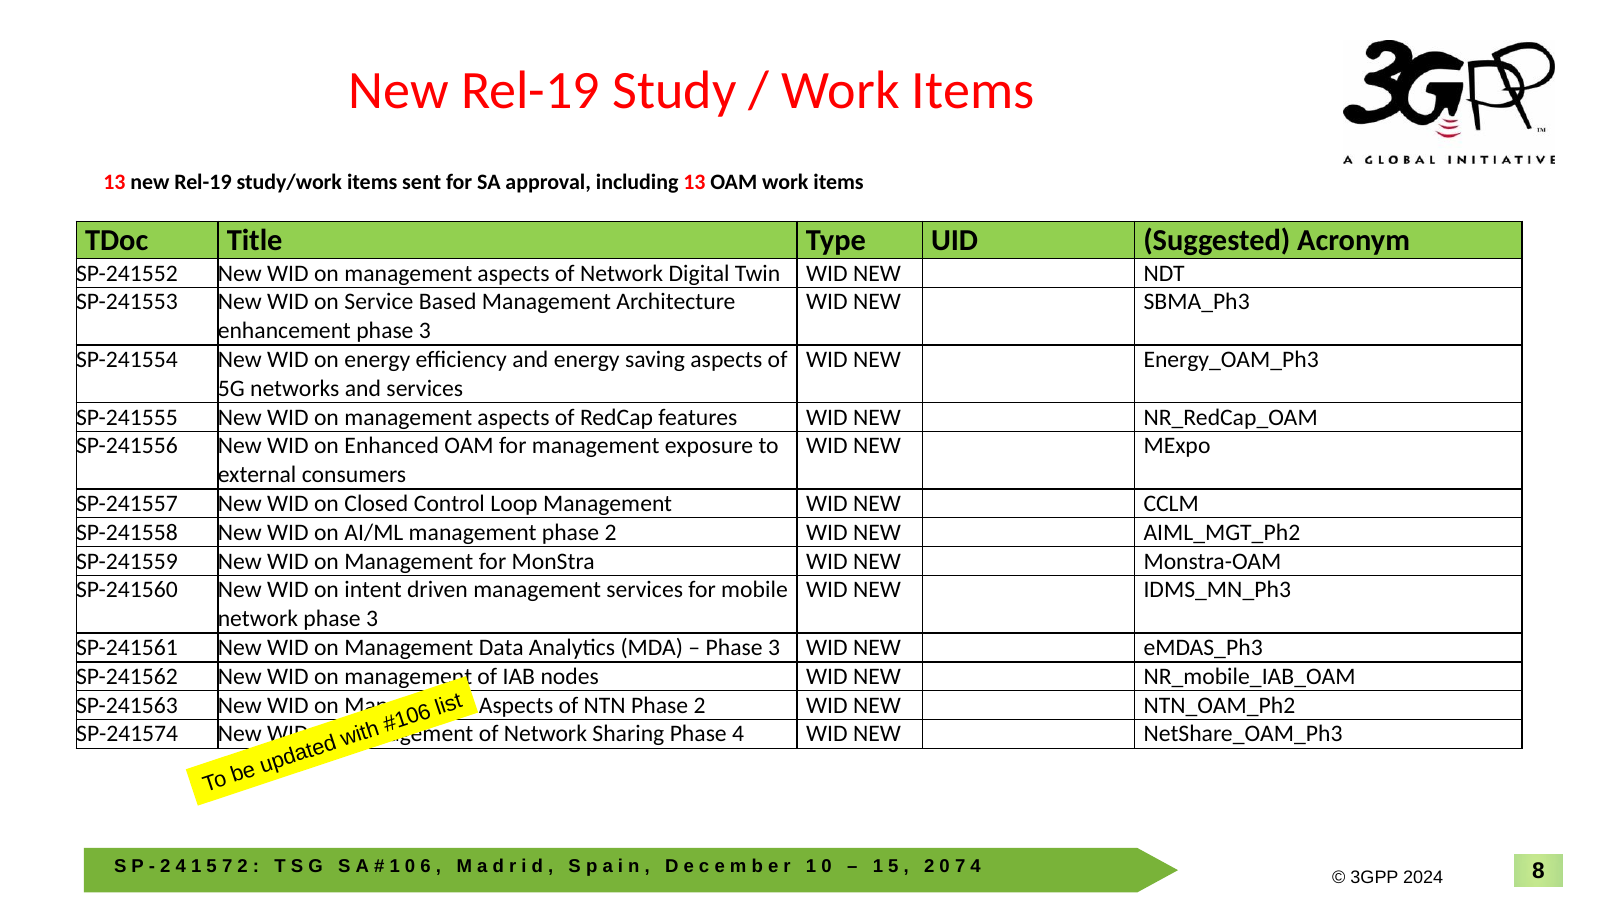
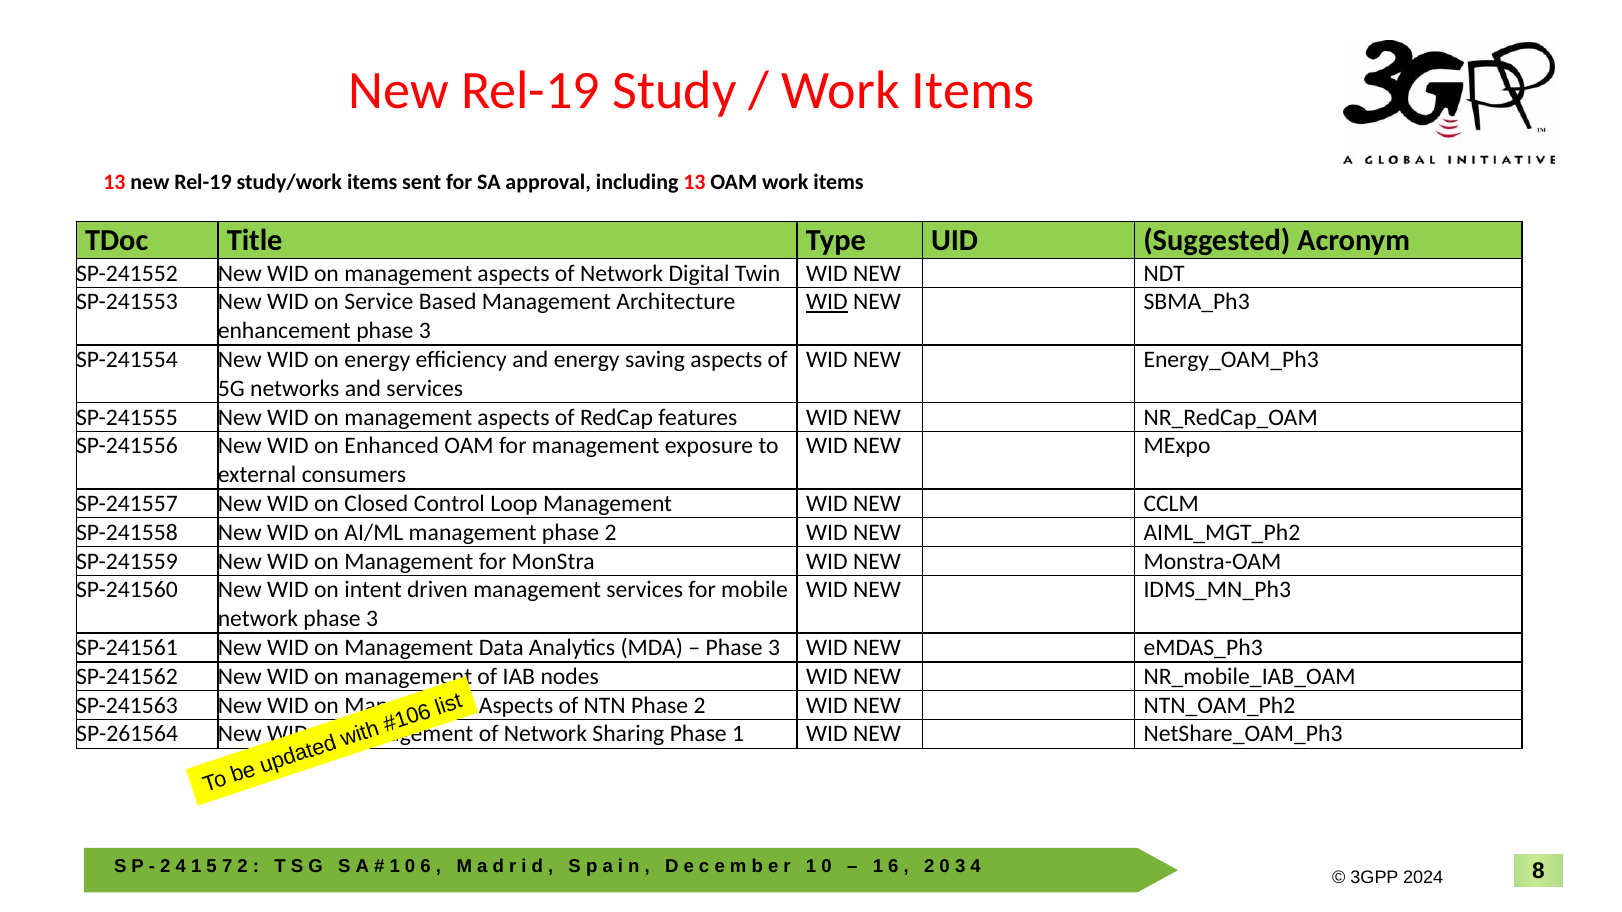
WID underline: none -> present (827, 302)
SP-241574: SP-241574 -> SP-261564 (127, 734)
Phase 4: 4 -> 1 (738, 734)
5: 5 -> 6 (893, 867)
7: 7 -> 3 (960, 867)
